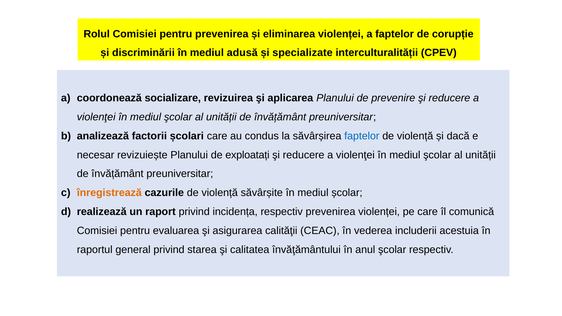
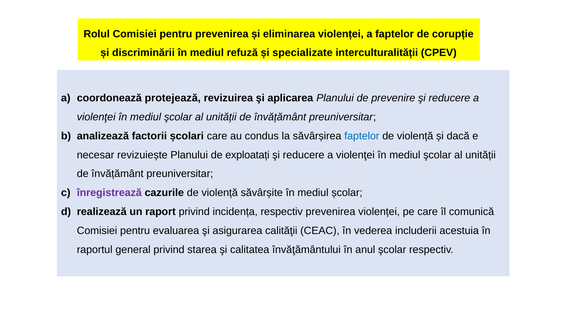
adusă: adusă -> refuză (242, 53)
socializare: socializare -> protejează (173, 98)
înregistrează colour: orange -> purple (109, 193)
